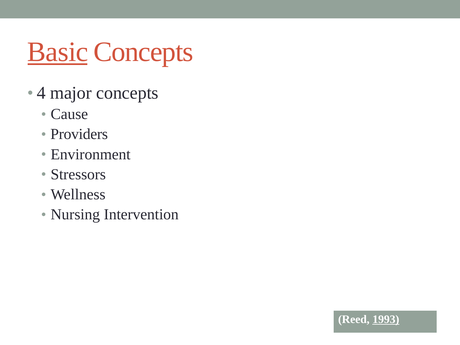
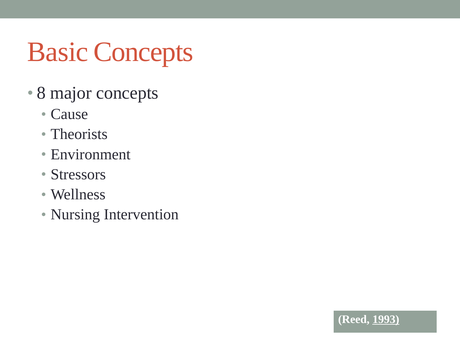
Basic underline: present -> none (58, 52)
4: 4 -> 8 (41, 93)
Providers: Providers -> Theorists (79, 134)
